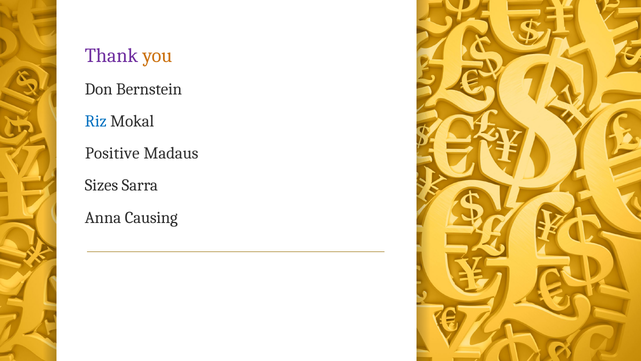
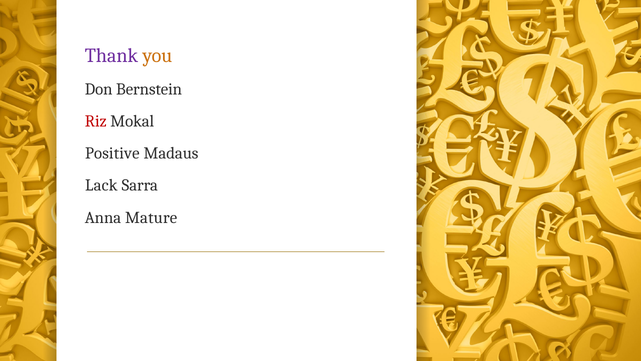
Riz colour: blue -> red (96, 121)
Sizes: Sizes -> Lack (101, 185)
Causing: Causing -> Mature (151, 217)
